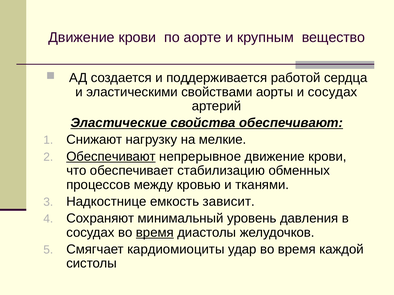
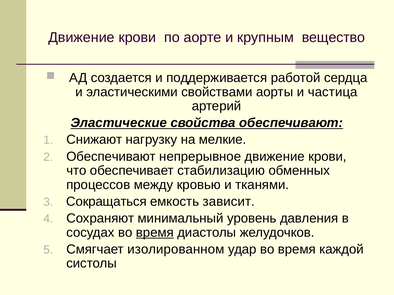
и сосудах: сосудах -> частица (333, 92)
Обеспечивают underline: present -> none (111, 157)
Надкостнице: Надкостнице -> Сокращаться (106, 202)
кардиомиоциты: кардиомиоциты -> изолированном (176, 250)
